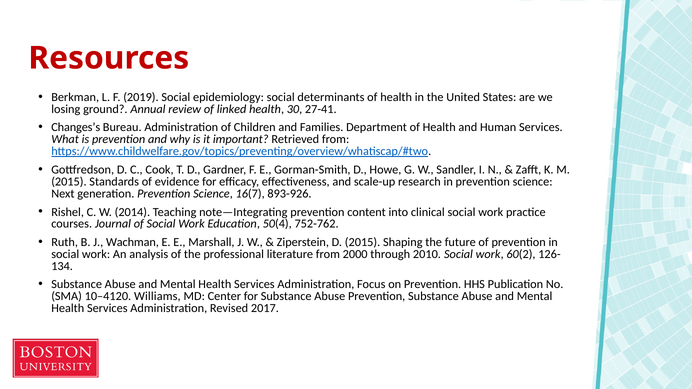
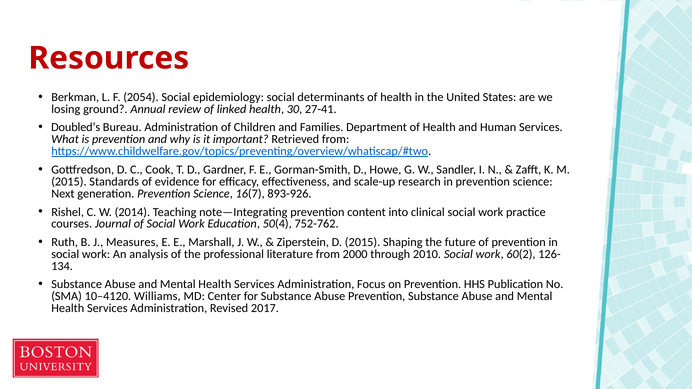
2019: 2019 -> 2054 (141, 97)
Changes’s: Changes’s -> Doubled’s (76, 127)
Wachman: Wachman -> Measures (132, 242)
